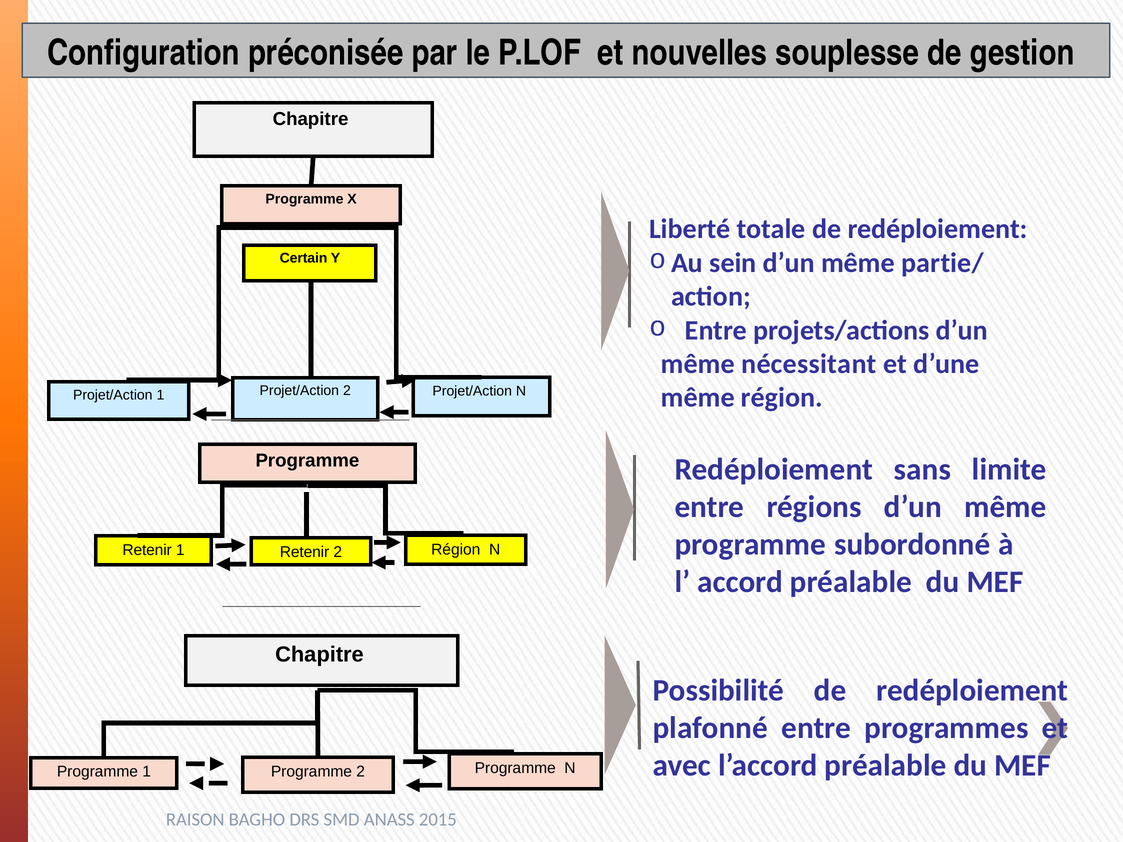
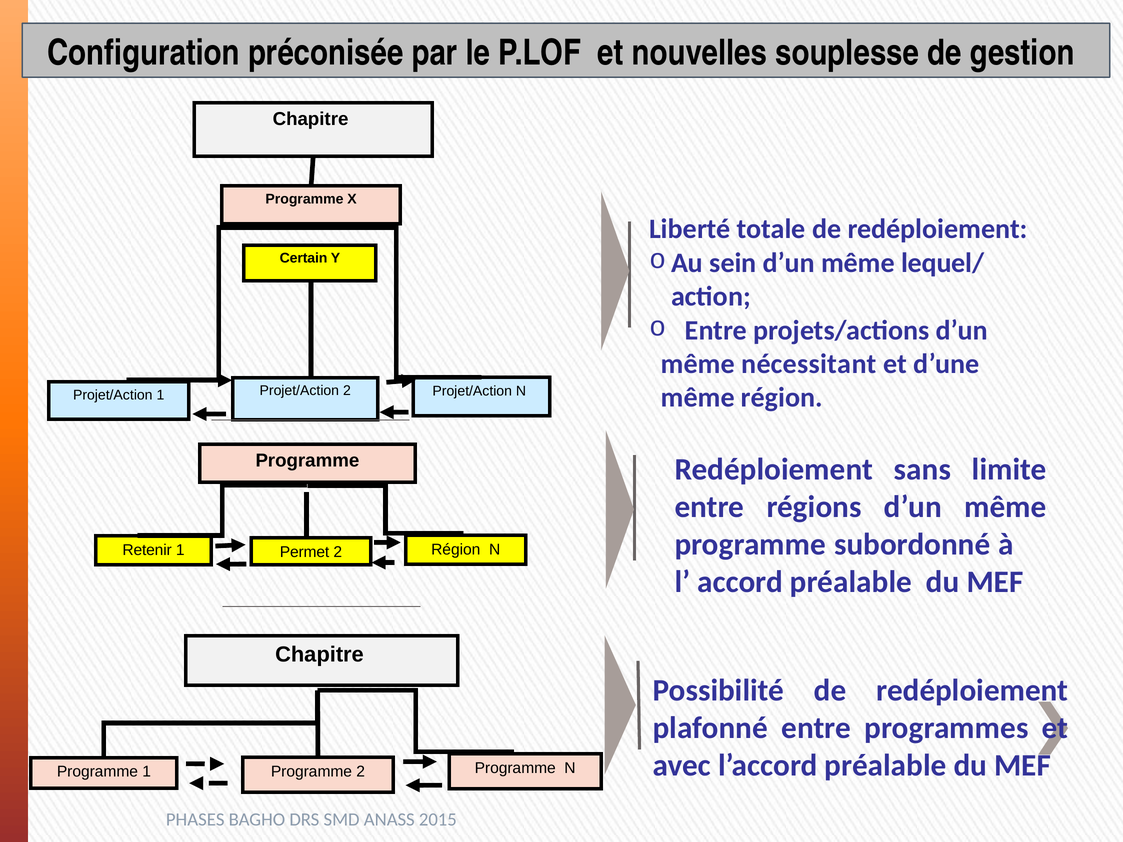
partie/: partie/ -> lequel/ (943, 263)
1 Retenir: Retenir -> Permet (305, 552)
RAISON: RAISON -> PHASES (195, 820)
